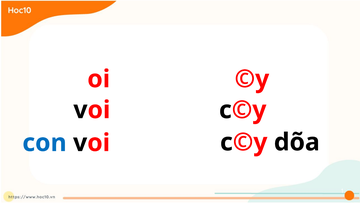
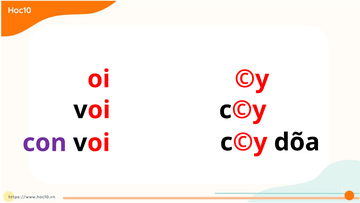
con colour: blue -> purple (44, 143)
